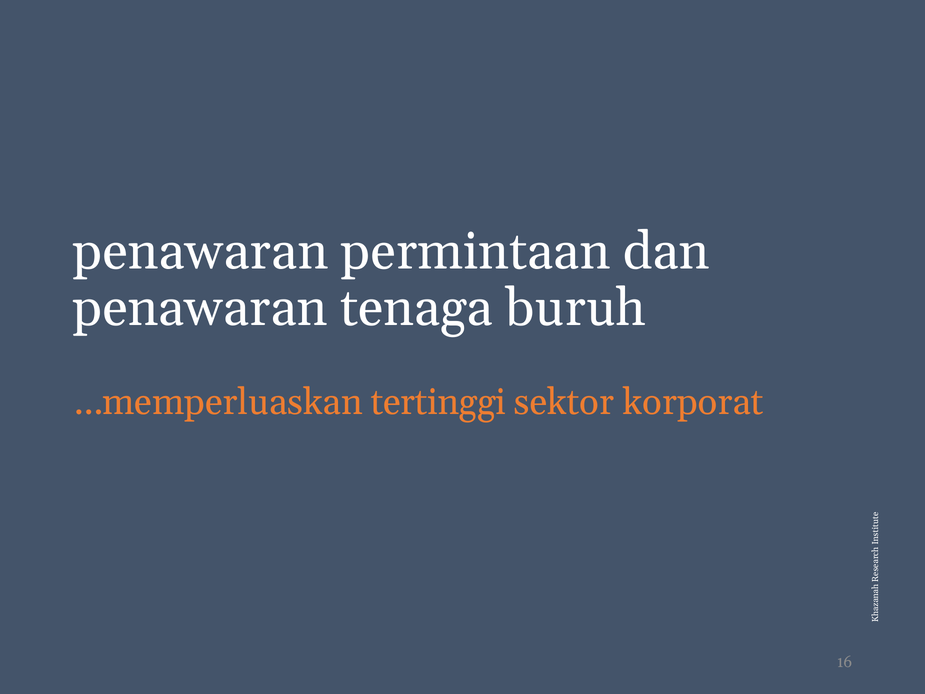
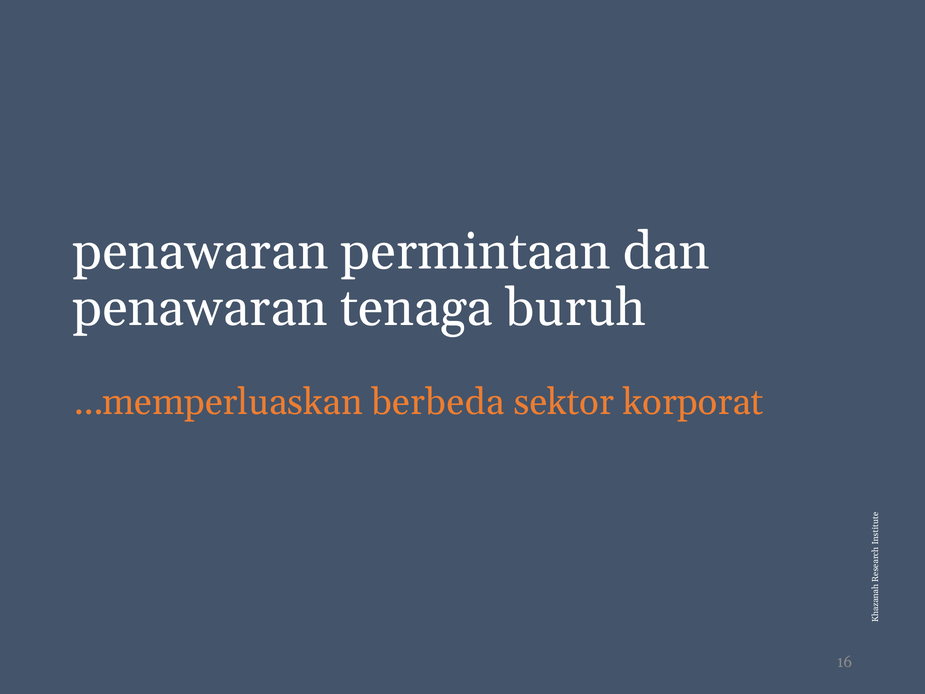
tertinggi: tertinggi -> berbeda (438, 402)
